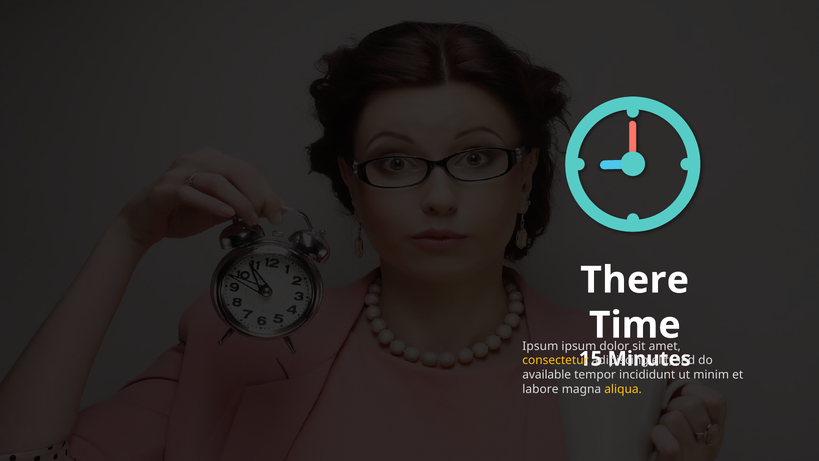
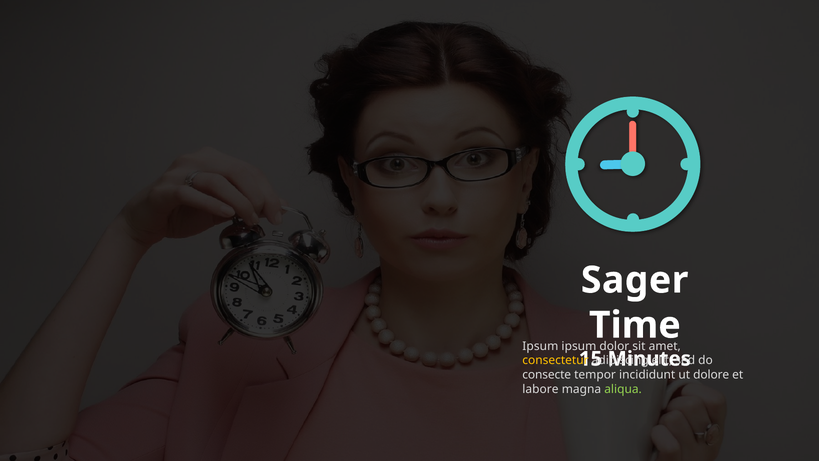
There: There -> Sager (635, 280)
available: available -> consecte (547, 375)
minim: minim -> dolore (711, 375)
aliqua colour: yellow -> light green (623, 389)
